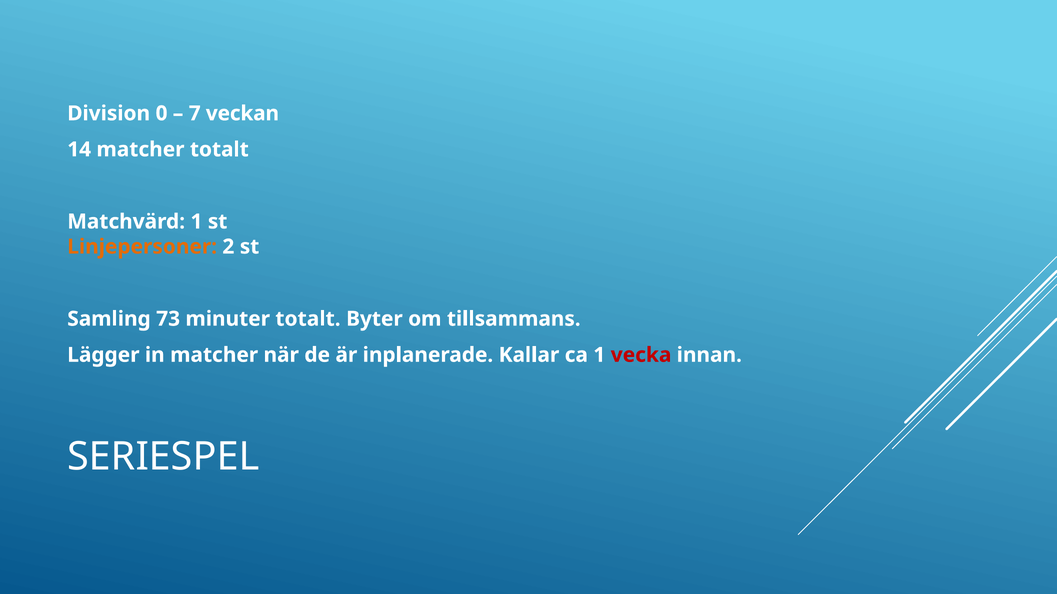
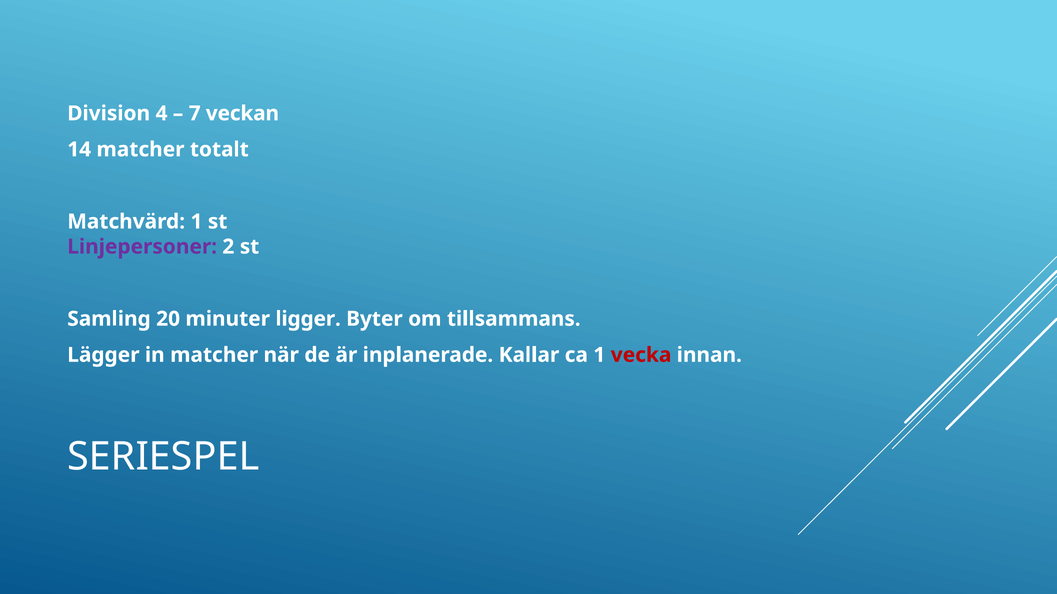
0: 0 -> 4 (162, 114)
Linjepersoner colour: orange -> purple (142, 247)
73: 73 -> 20 (168, 319)
minuter totalt: totalt -> ligger (308, 319)
